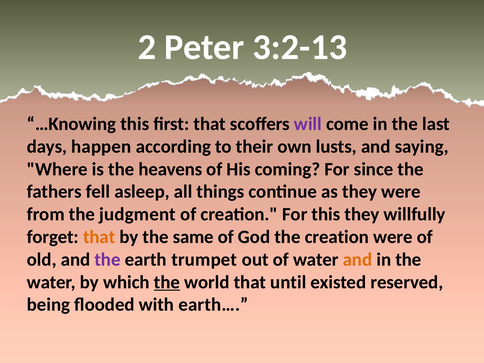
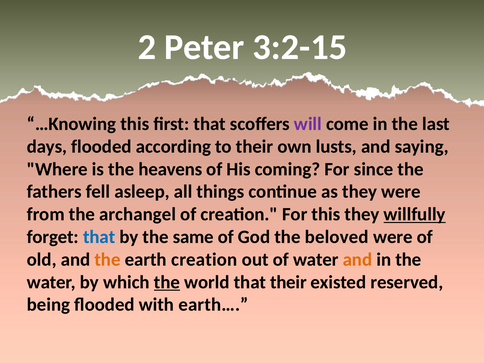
3:2-13: 3:2-13 -> 3:2-15 (300, 47)
days happen: happen -> flooded (101, 147)
judgment: judgment -> archangel (138, 214)
willfully underline: none -> present (415, 214)
that colour: orange -> blue (99, 237)
the creation: creation -> beloved (337, 237)
the colour: purple -> orange (108, 260)
earth trumpet: trumpet -> creation (204, 260)
that until: until -> their (288, 282)
